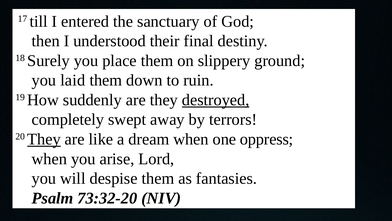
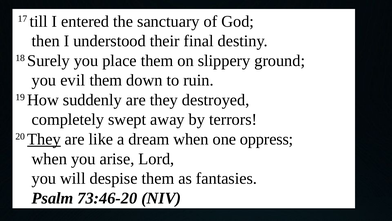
laid: laid -> evil (73, 80)
destroyed underline: present -> none (216, 100)
73:32-20: 73:32-20 -> 73:46-20 (107, 198)
